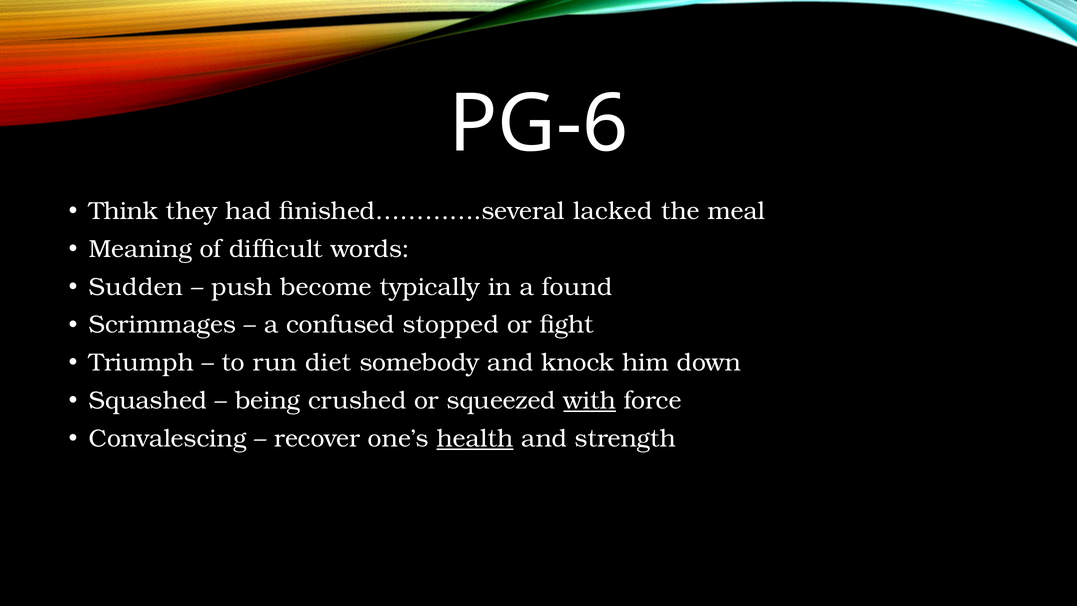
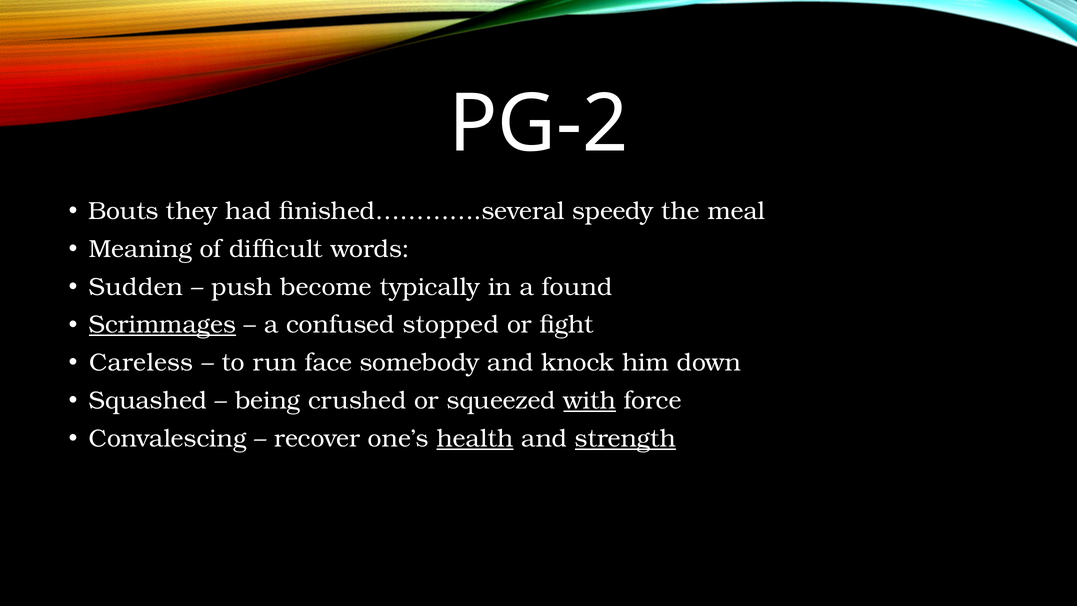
PG-6: PG-6 -> PG-2 (538, 124)
Think: Think -> Bouts (123, 211)
lacked: lacked -> speedy (613, 211)
Scrimmages underline: none -> present (162, 325)
Triumph: Triumph -> Careless (141, 363)
diet: diet -> face (329, 363)
strength underline: none -> present (625, 438)
